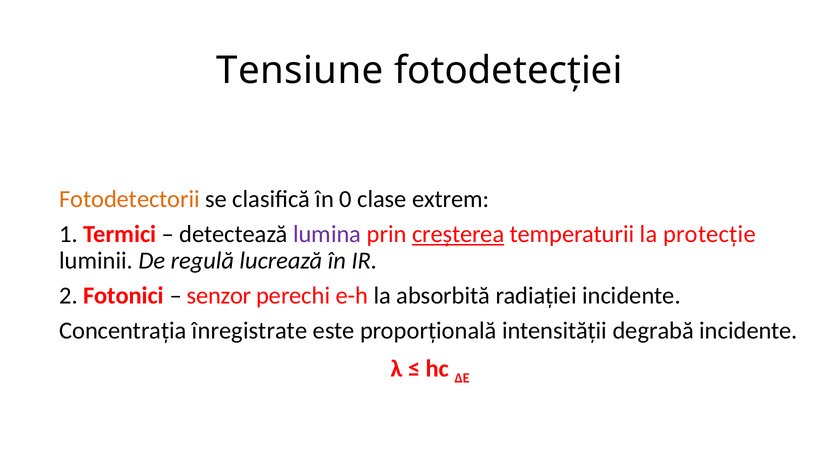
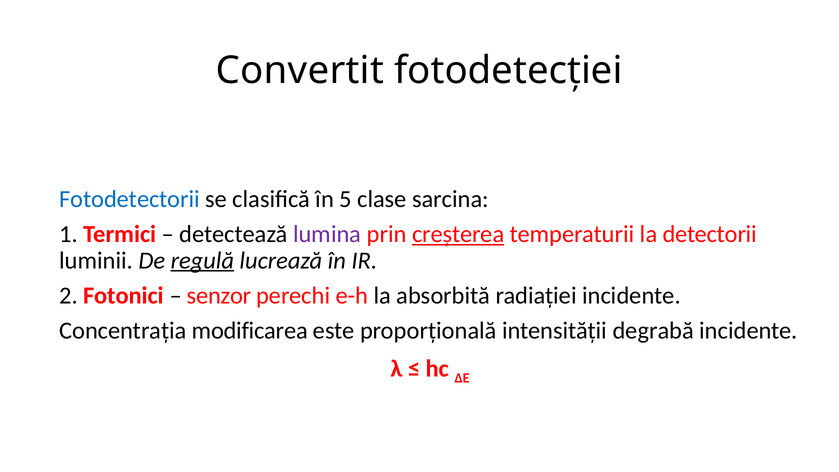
Tensiune: Tensiune -> Convertit (300, 70)
Fotodetectorii colour: orange -> blue (130, 199)
0: 0 -> 5 (346, 199)
extrem: extrem -> sarcina (451, 199)
protecție: protecție -> detectorii (710, 234)
regulă underline: none -> present (202, 260)
înregistrate: înregistrate -> modificarea (250, 331)
